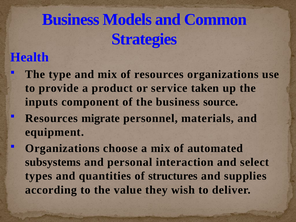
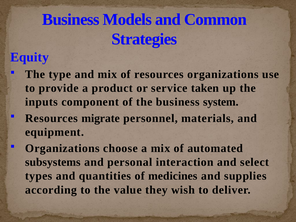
Health: Health -> Equity (30, 57)
source: source -> system (221, 102)
structures: structures -> medicines (173, 176)
